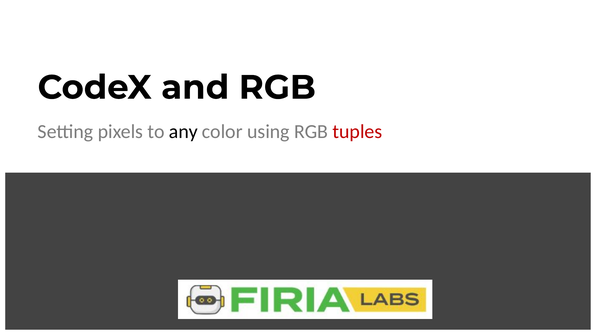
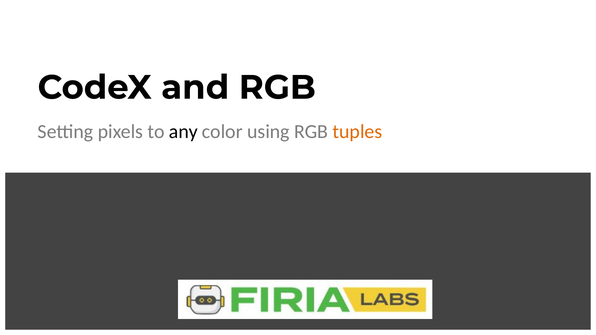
tuples colour: red -> orange (357, 132)
